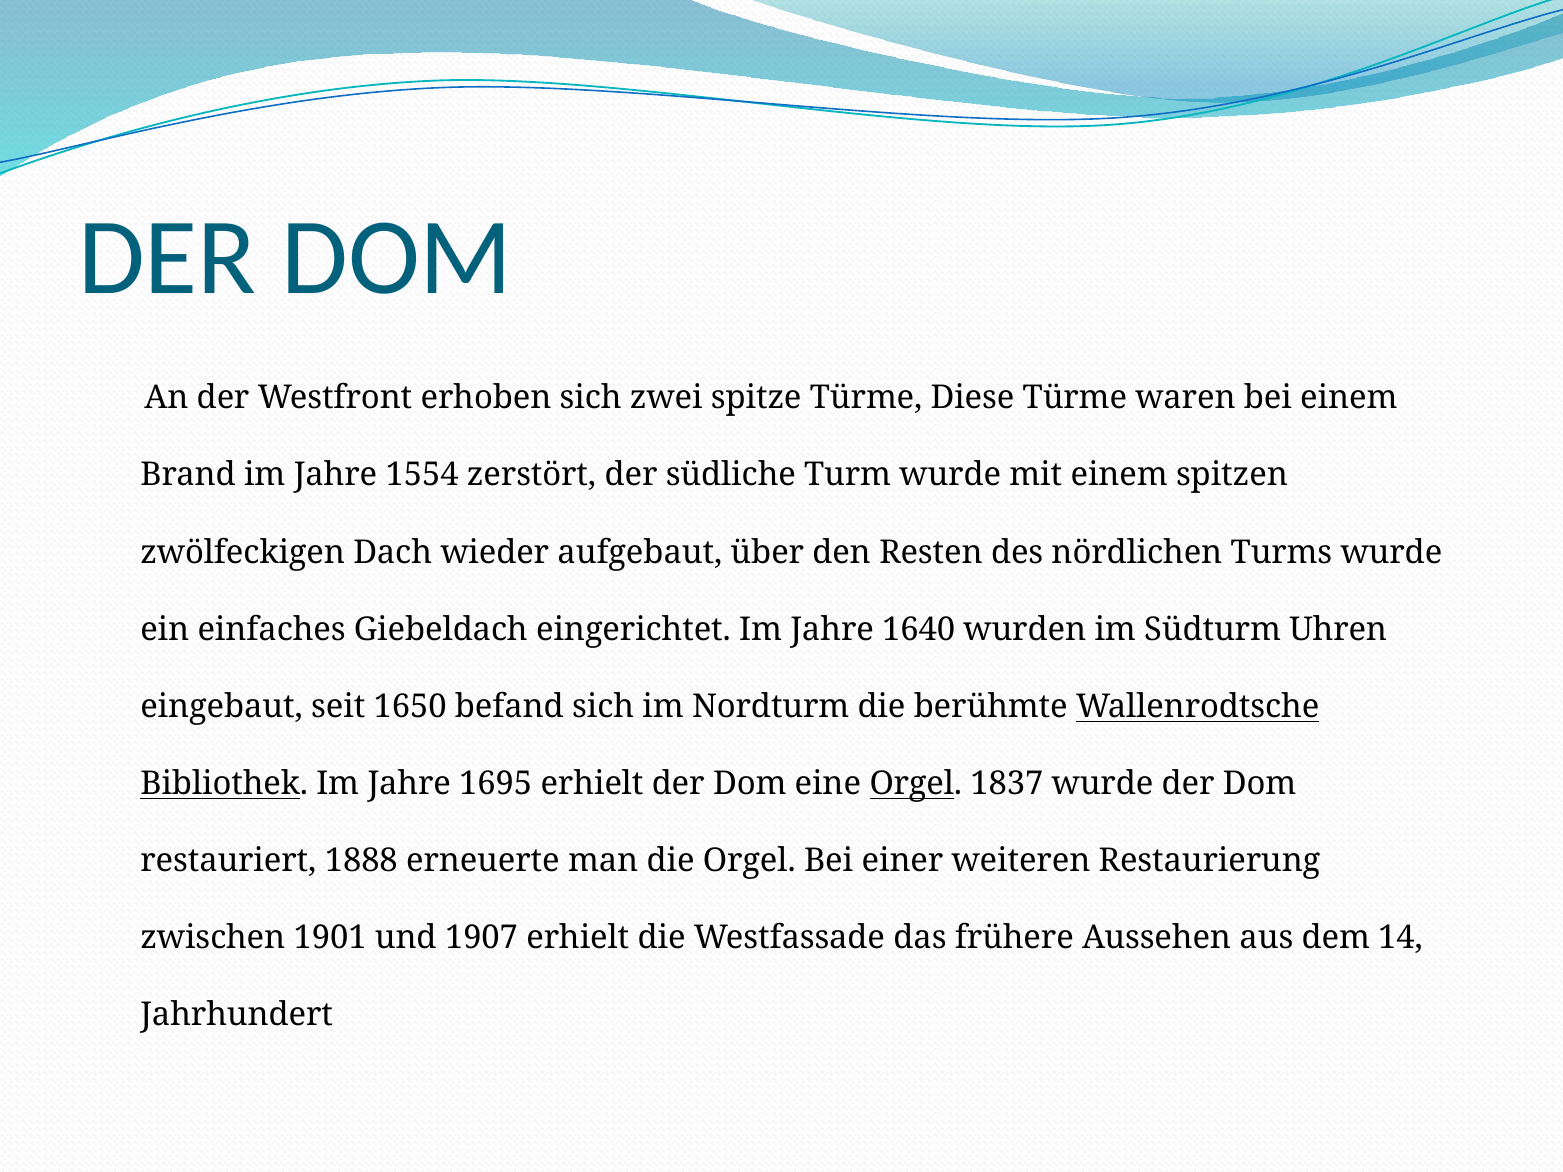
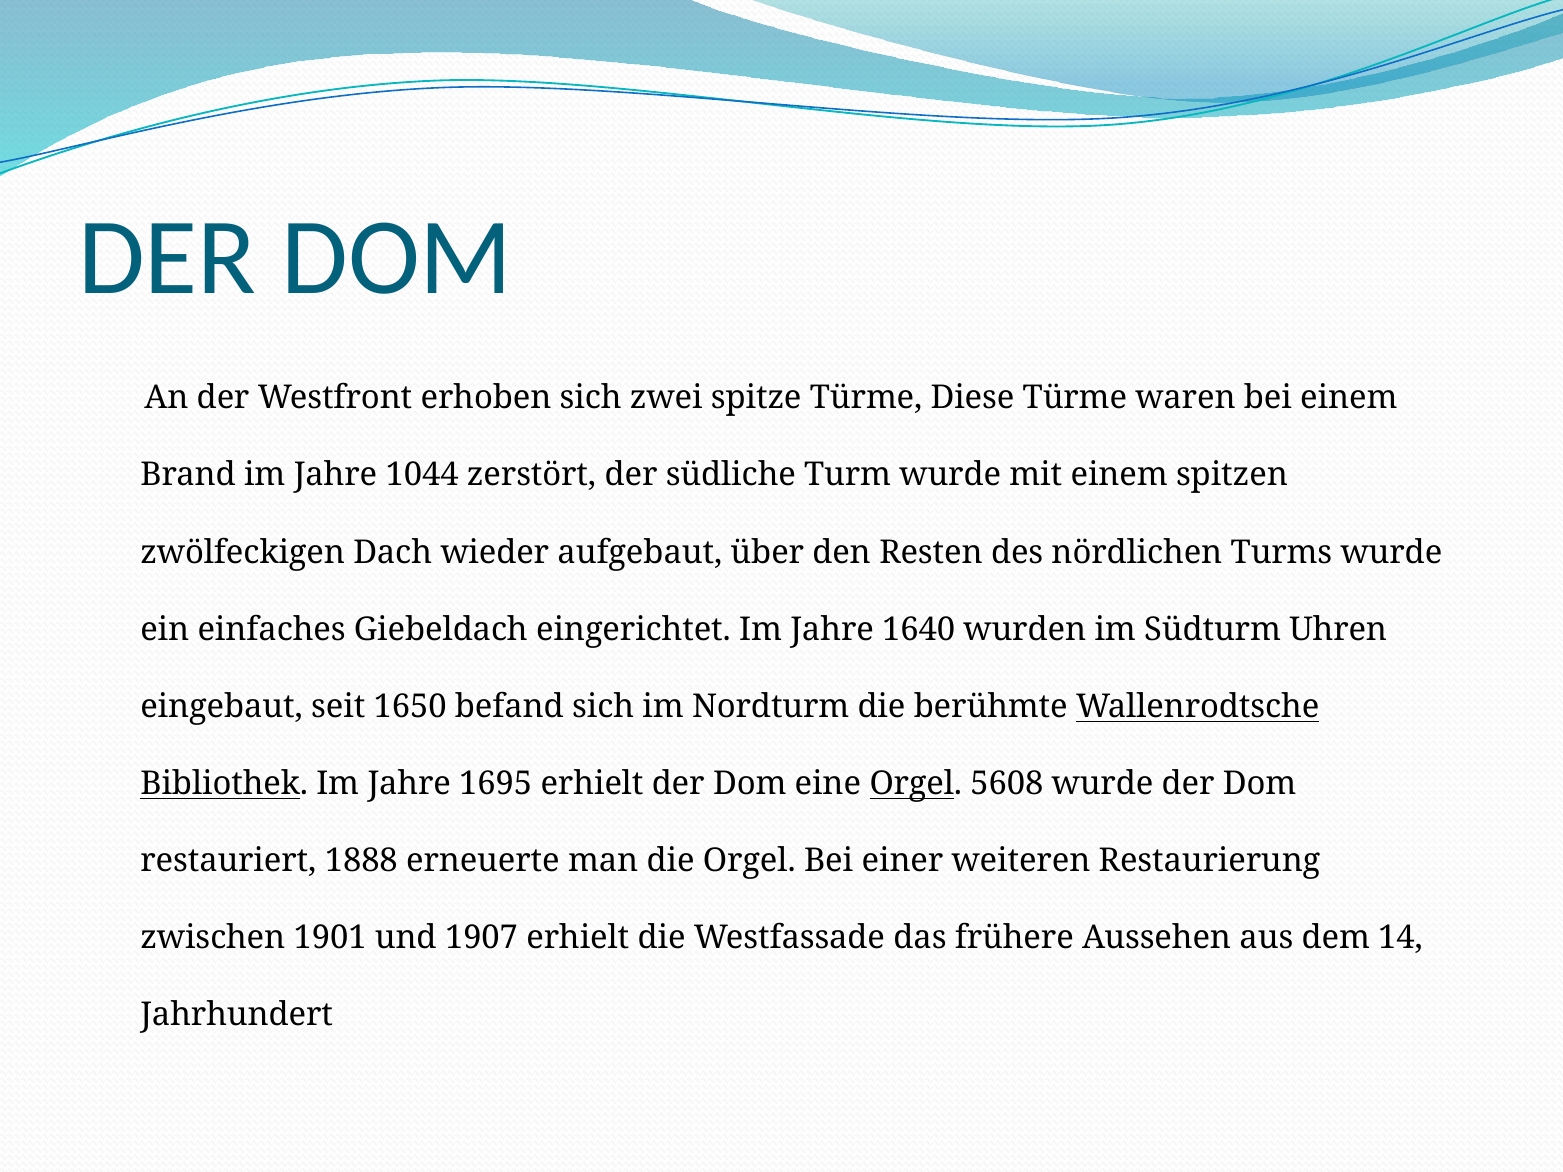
1554: 1554 -> 1044 (422, 475)
1837: 1837 -> 5608 (1007, 783)
